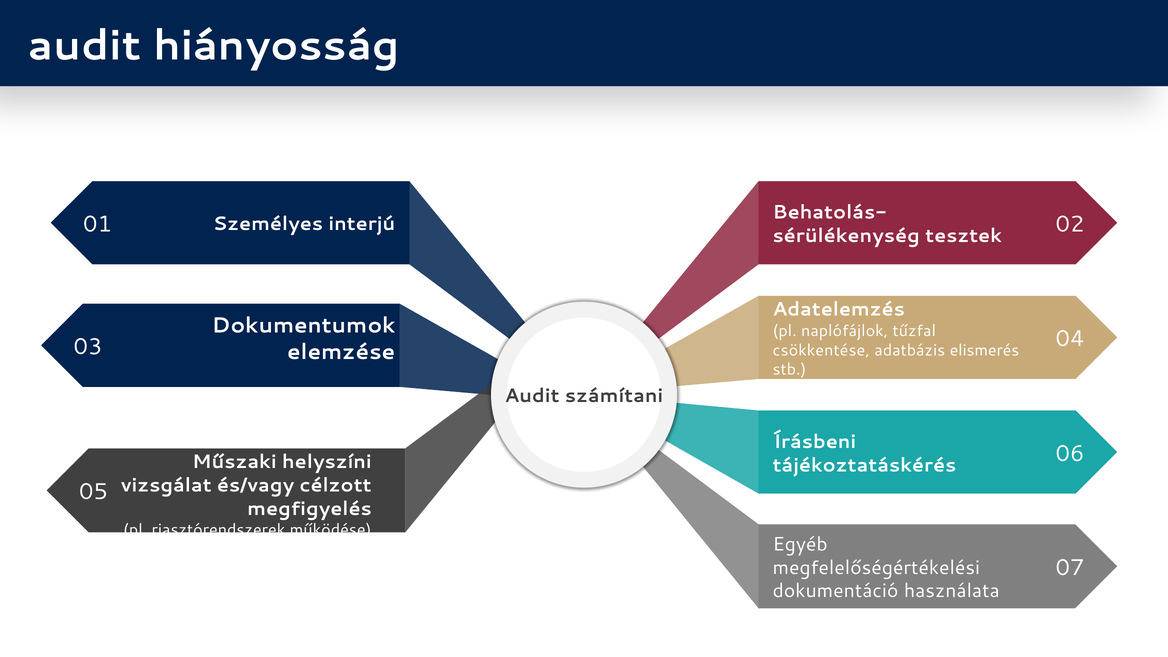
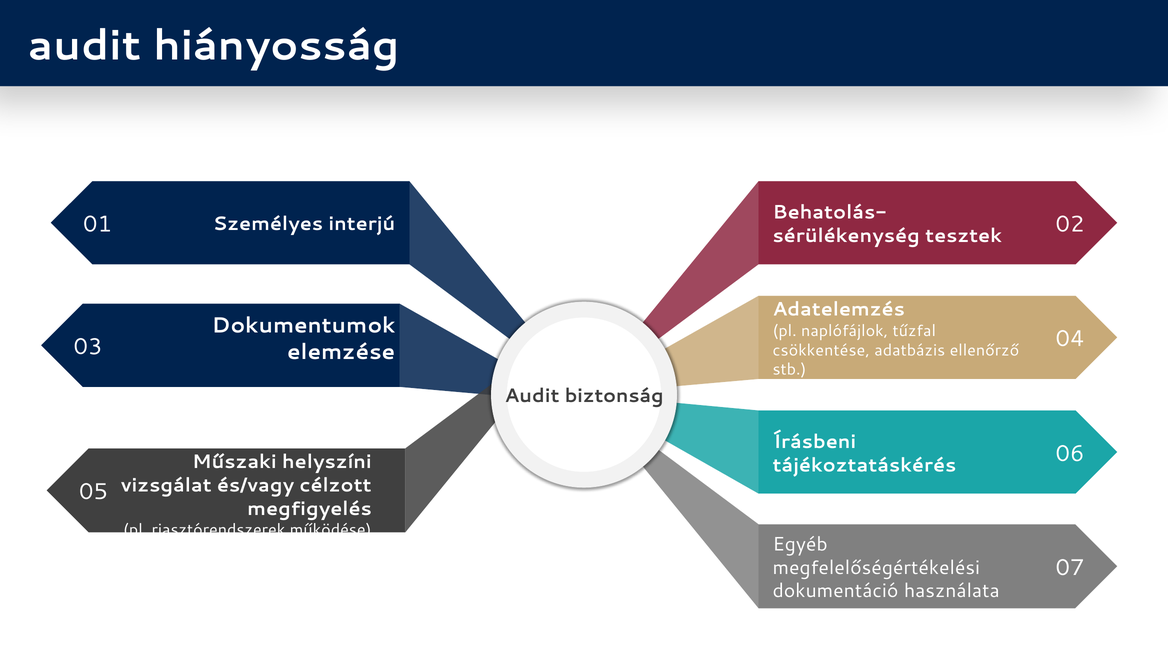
elismerés: elismerés -> ellenőrző (984, 350)
számítani: számítani -> biztonság (614, 396)
